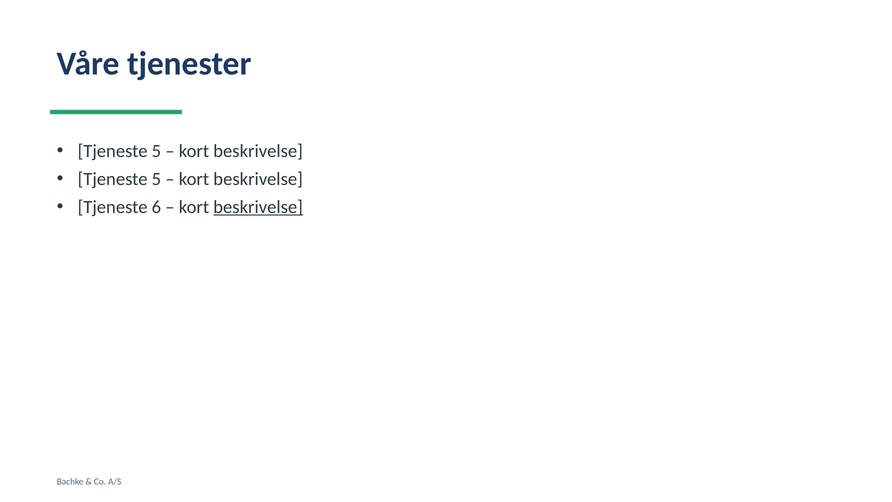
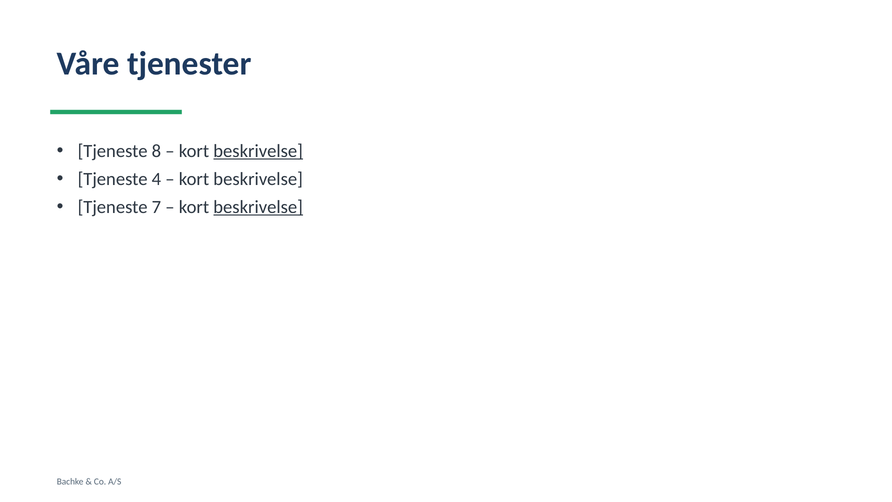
5: 5 -> 8 (156, 151)
beskrivelse underline: none -> present (258, 151)
5: 5 -> 4 (156, 179)
6: 6 -> 7 (156, 207)
